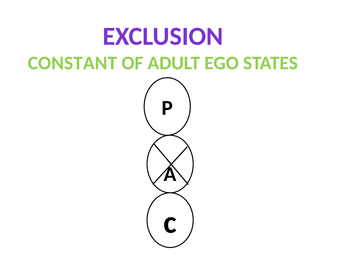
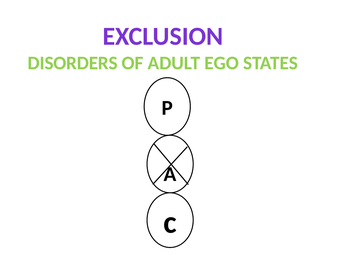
CONSTANT: CONSTANT -> DISORDERS (73, 63)
